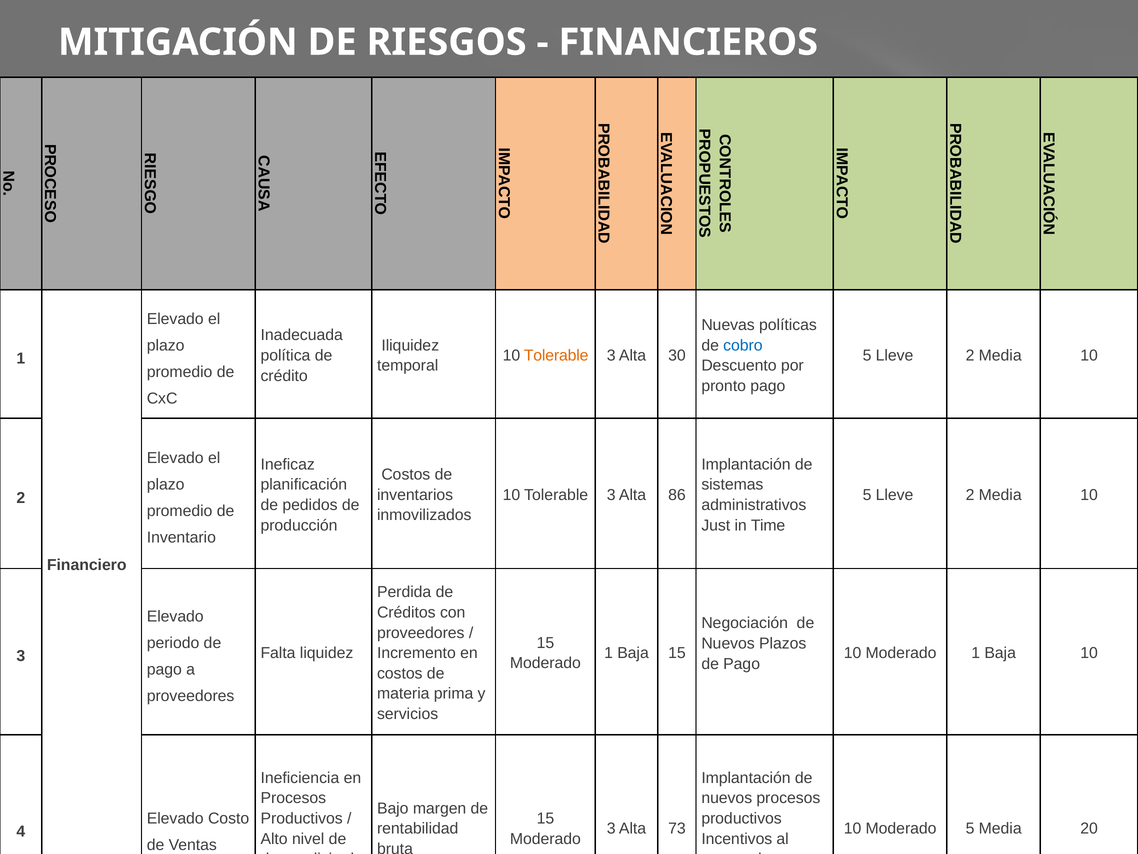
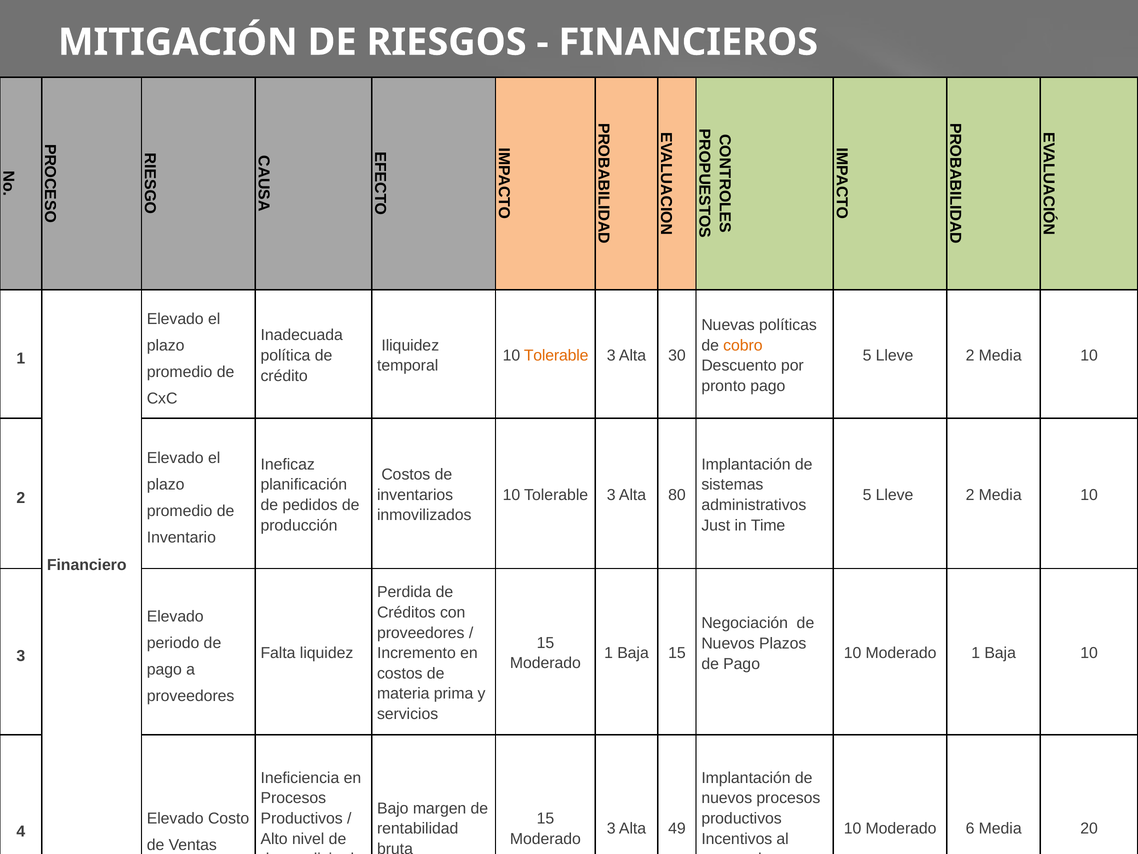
cobro colour: blue -> orange (743, 345)
86: 86 -> 80 (677, 495)
73: 73 -> 49 (677, 828)
Moderado 5: 5 -> 6 (970, 828)
